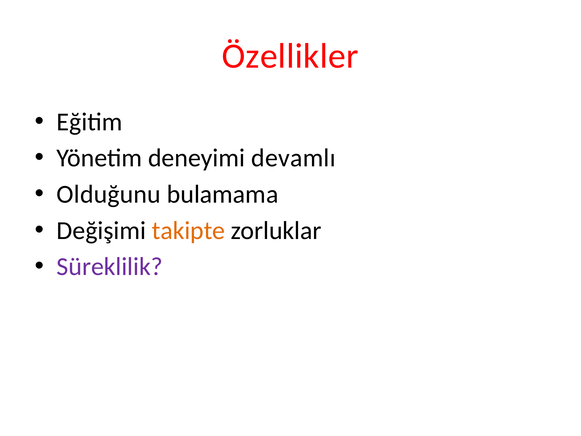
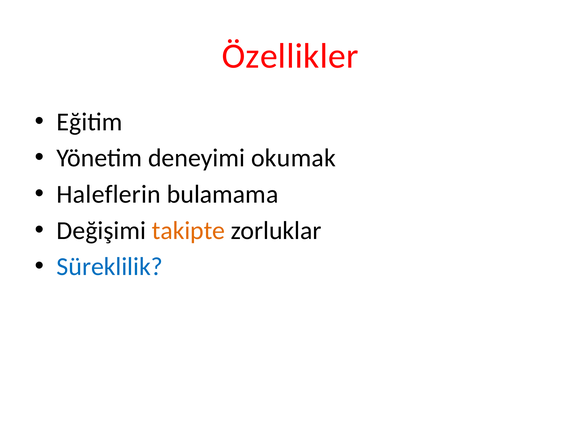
devamlı: devamlı -> okumak (293, 158)
Olduğunu: Olduğunu -> Haleflerin (109, 194)
Süreklilik colour: purple -> blue (110, 267)
